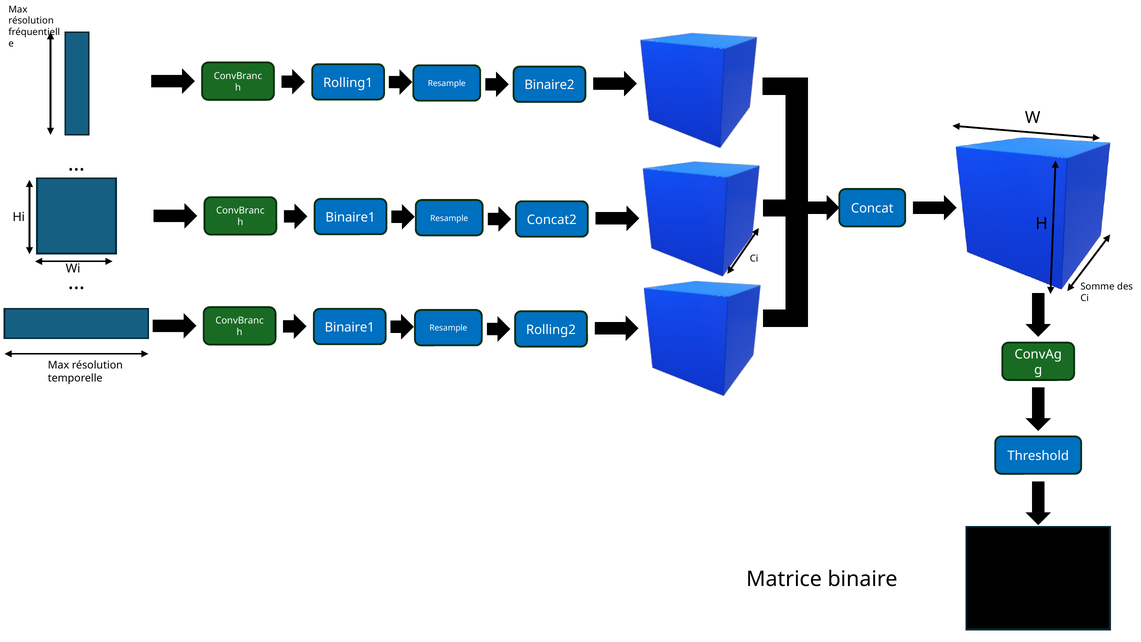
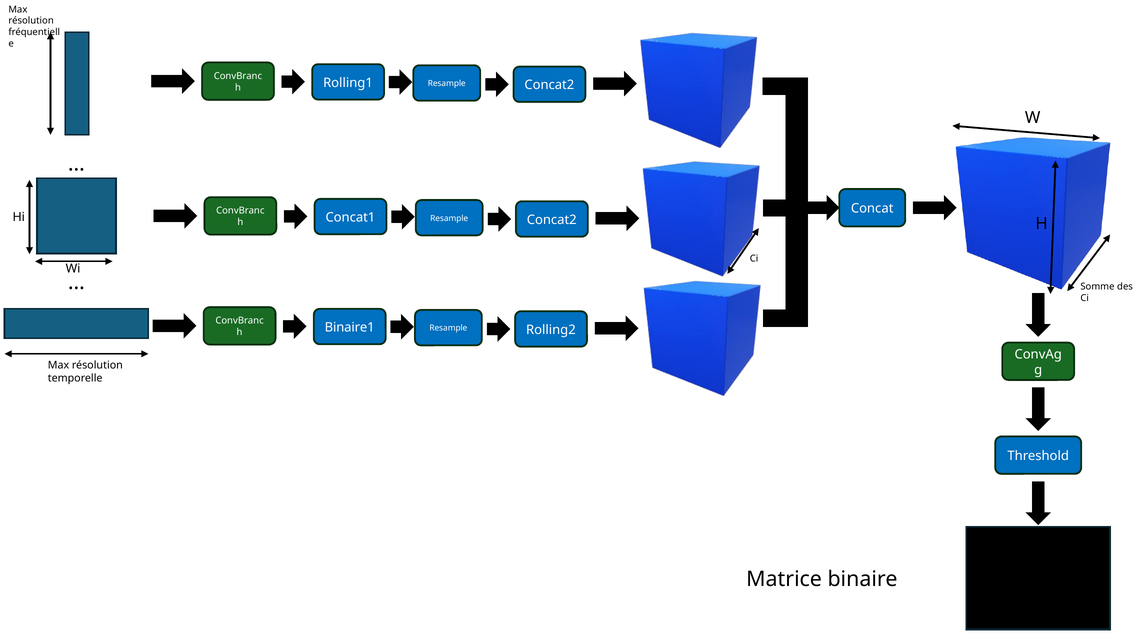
Rolling1 Resample Binaire2: Binaire2 -> Concat2 (549, 85)
Binaire1: Binaire1 -> Concat1 (350, 217)
